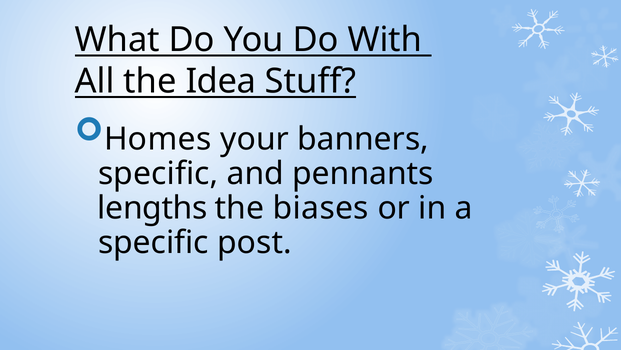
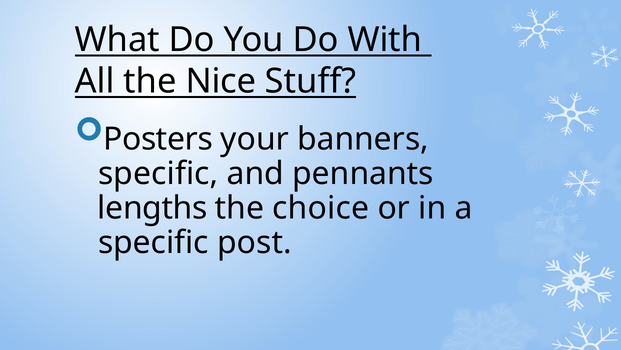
Idea: Idea -> Nice (221, 81)
Homes: Homes -> Posters (158, 139)
biases: biases -> choice (321, 208)
